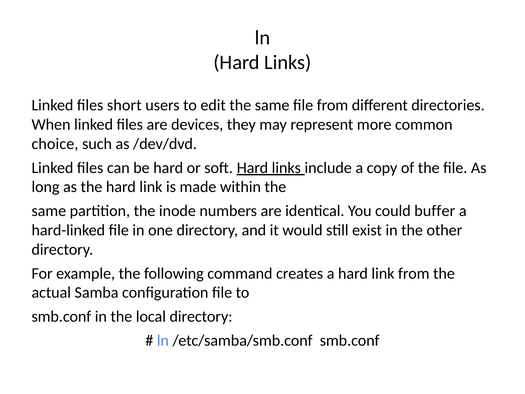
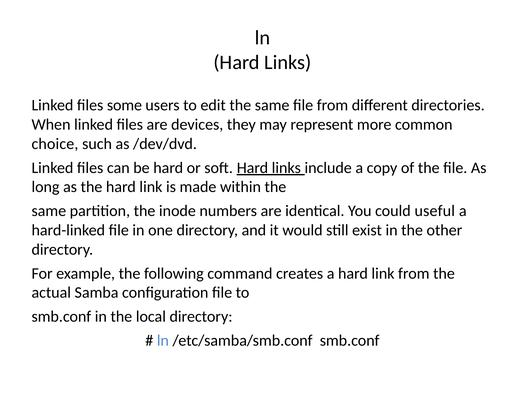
short: short -> some (124, 105)
buffer: buffer -> useful (435, 211)
